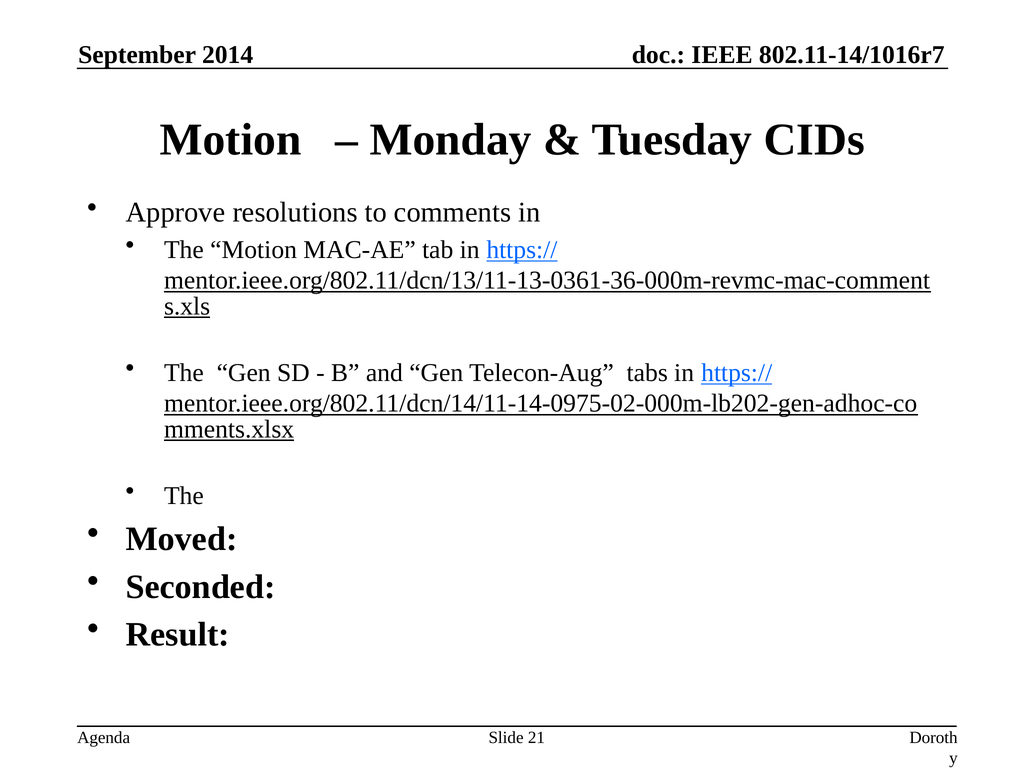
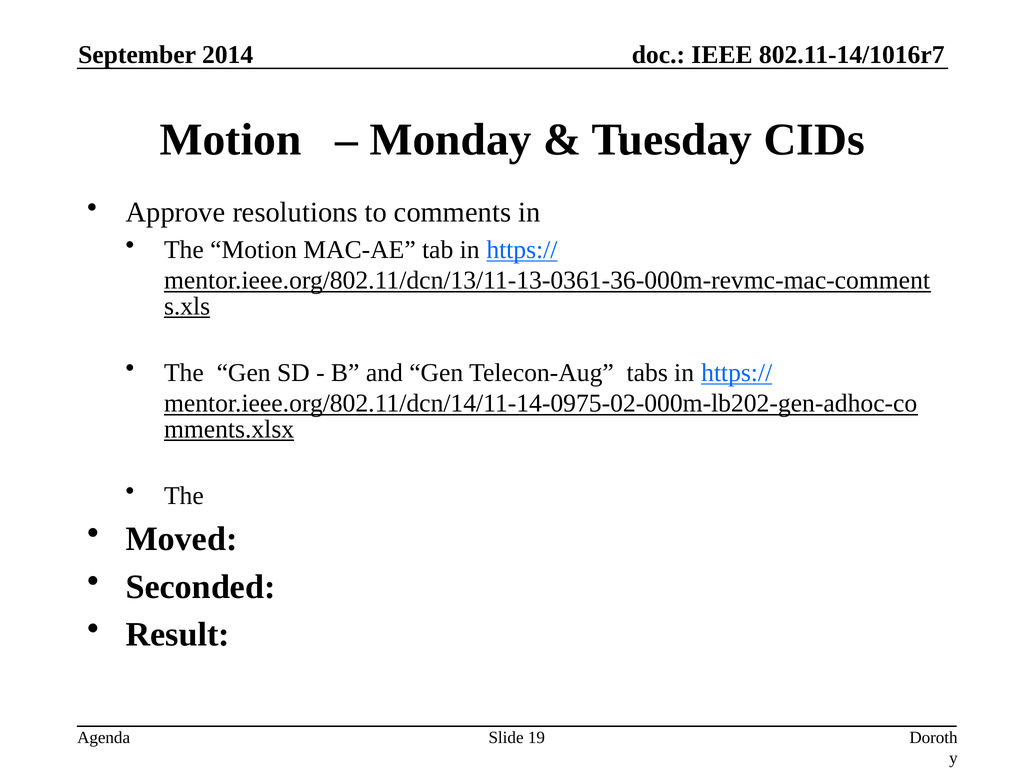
21: 21 -> 19 (536, 737)
